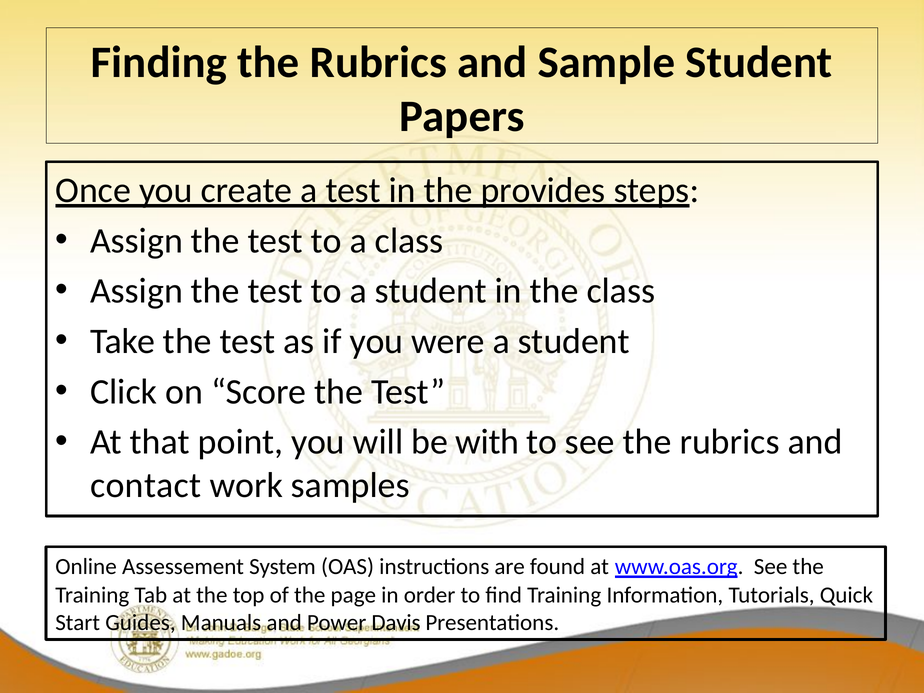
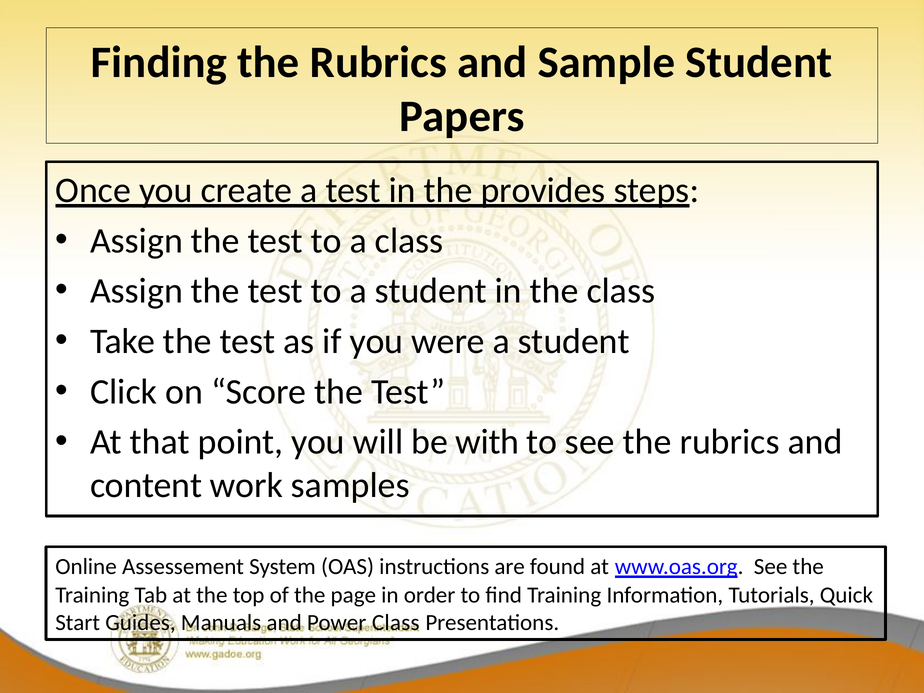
contact: contact -> content (146, 485)
Power Davis: Davis -> Class (396, 623)
